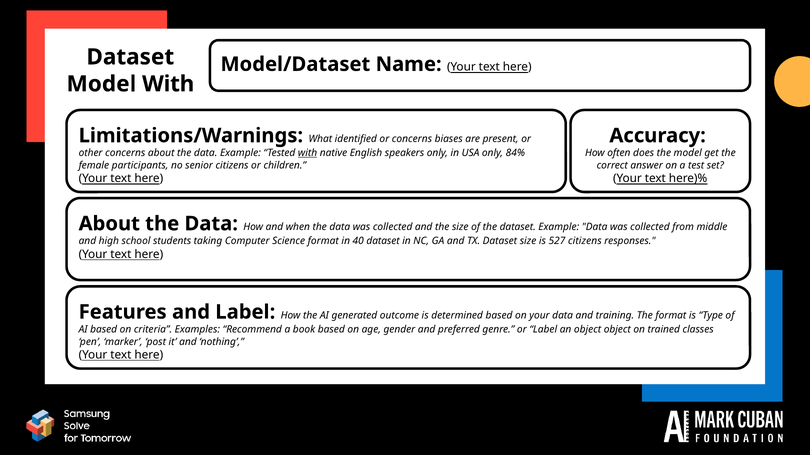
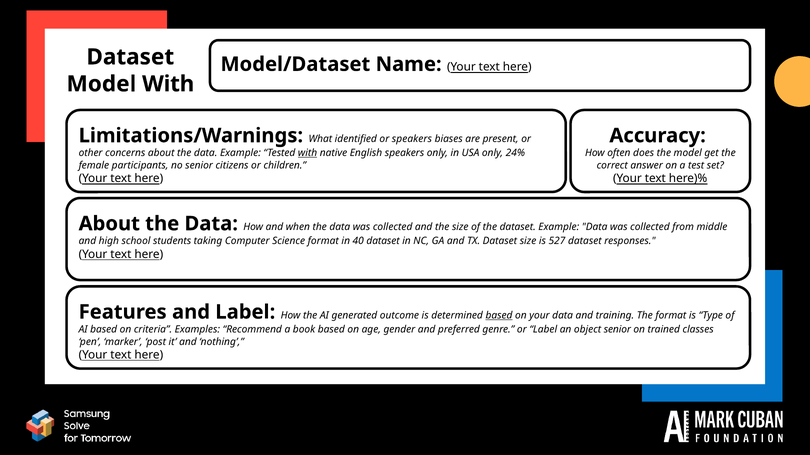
or concerns: concerns -> speakers (412, 139)
84%: 84% -> 24% (515, 153)
527 citizens: citizens -> dataset (585, 241)
based underline: none -> present (499, 316)
object object: object -> senior (617, 330)
